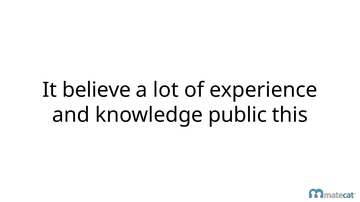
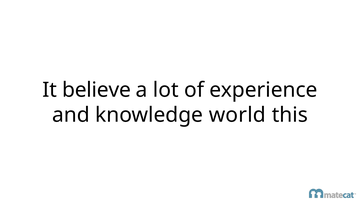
public: public -> world (237, 115)
